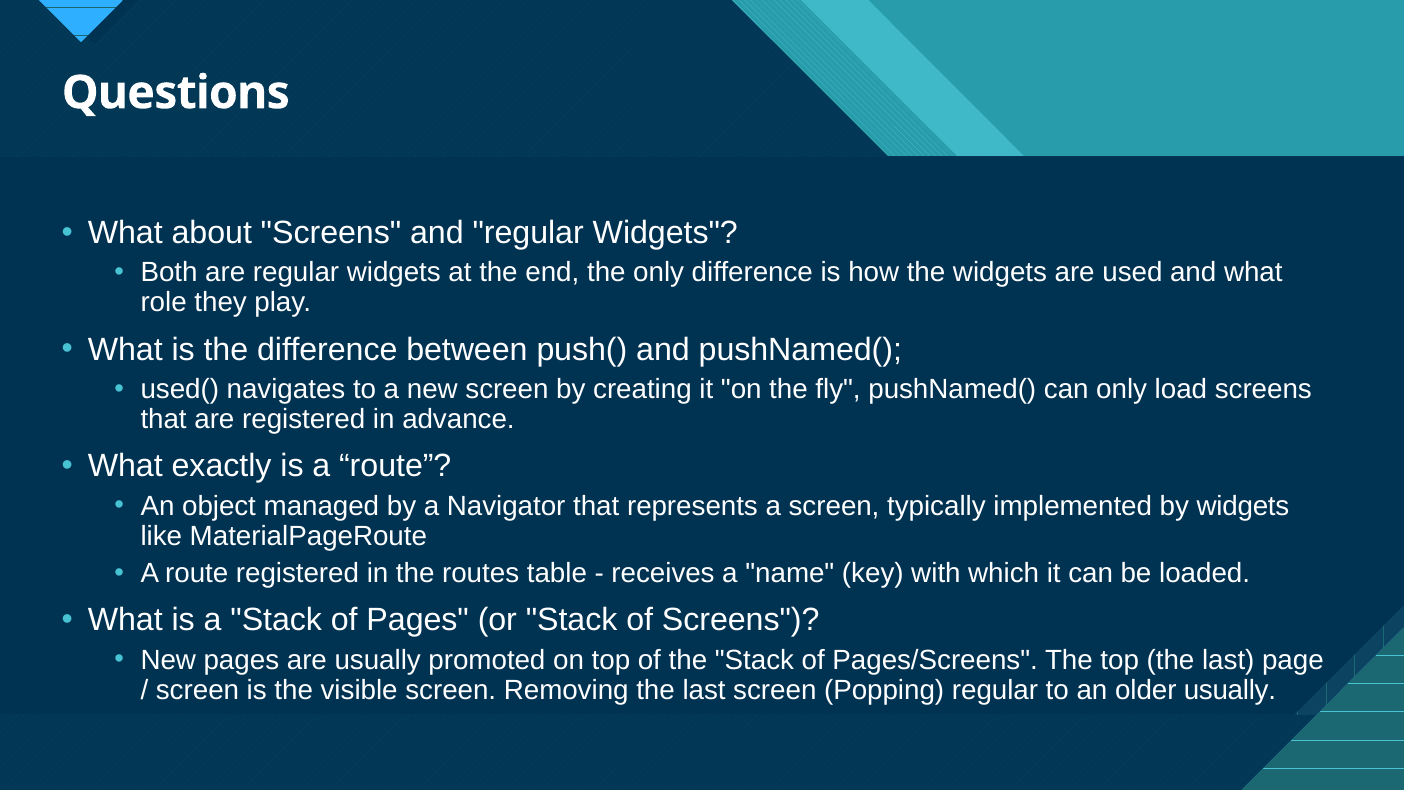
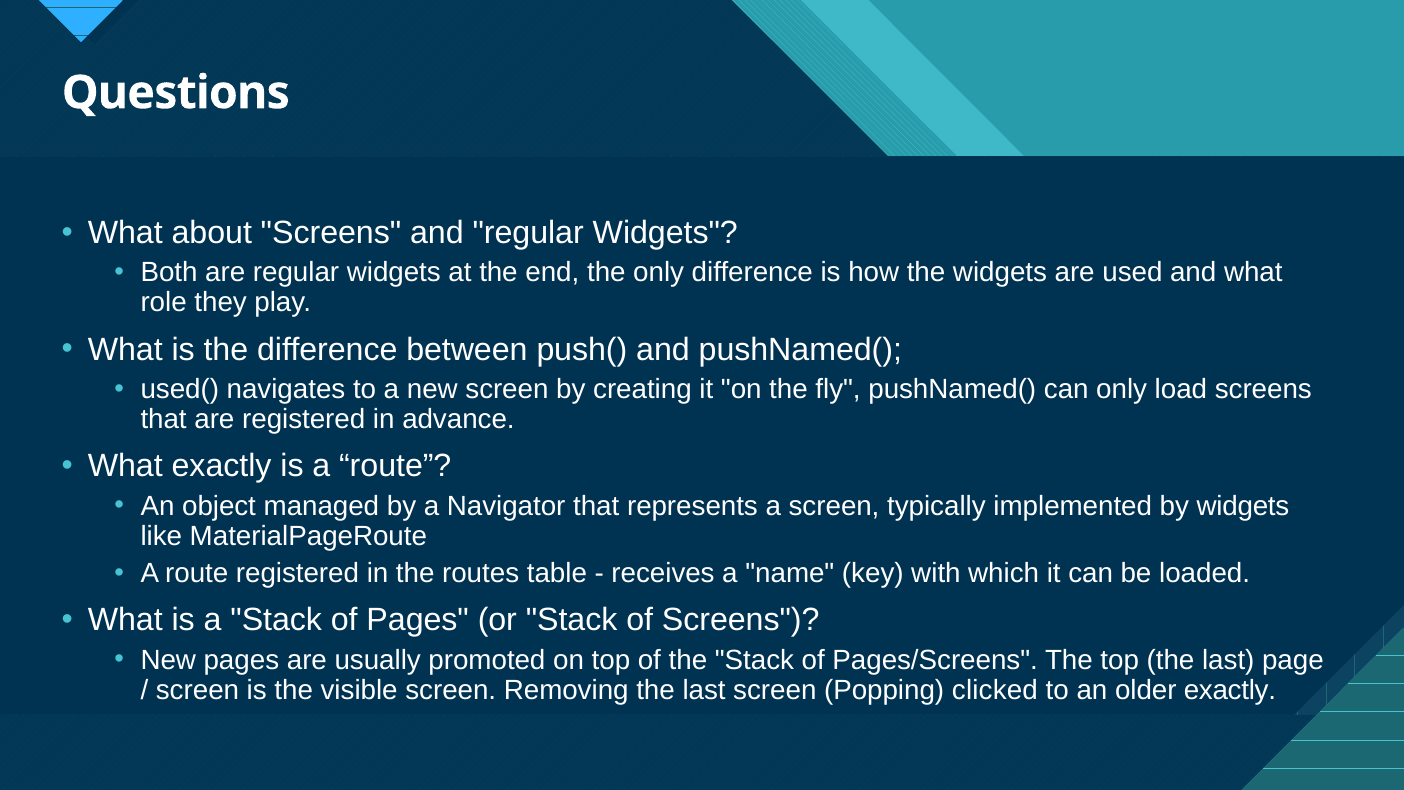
Popping regular: regular -> clicked (995, 690)
older usually: usually -> exactly (1230, 690)
